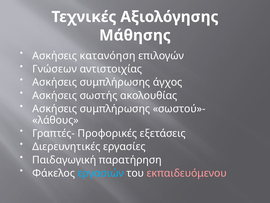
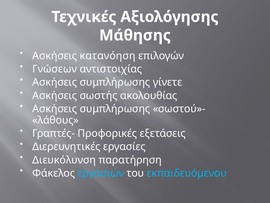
άγχος: άγχος -> γίνετε (168, 82)
Παιδαγωγική: Παιδαγωγική -> Διευκόλυνση (64, 160)
εκπαιδευόμενου colour: pink -> light blue (187, 173)
